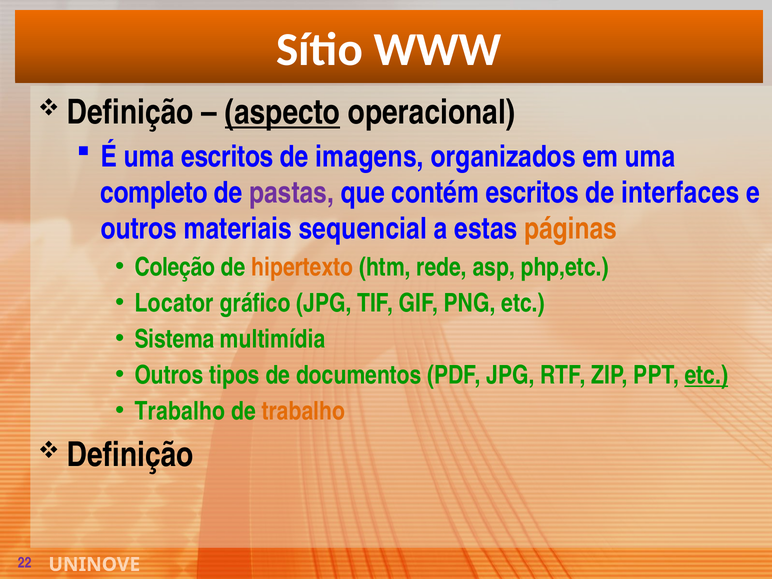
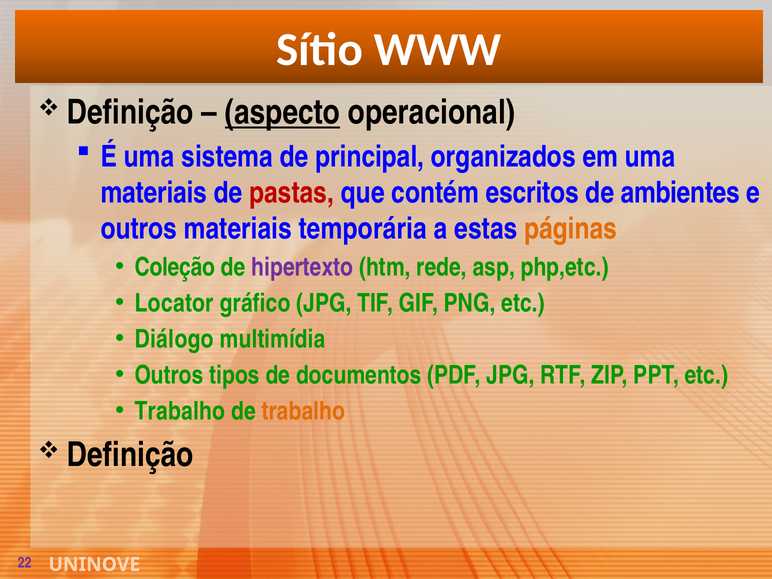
uma escritos: escritos -> sistema (227, 157)
imagens: imagens -> principal (370, 157)
completo: completo -> materiais (154, 193)
pastas colour: purple -> red (292, 193)
interfaces: interfaces -> ambientes (680, 193)
sequencial: sequencial -> temporária (363, 229)
hipertexto colour: orange -> purple (302, 267)
Sistema: Sistema -> Diálogo (174, 339)
etc underline: present -> none (706, 375)
